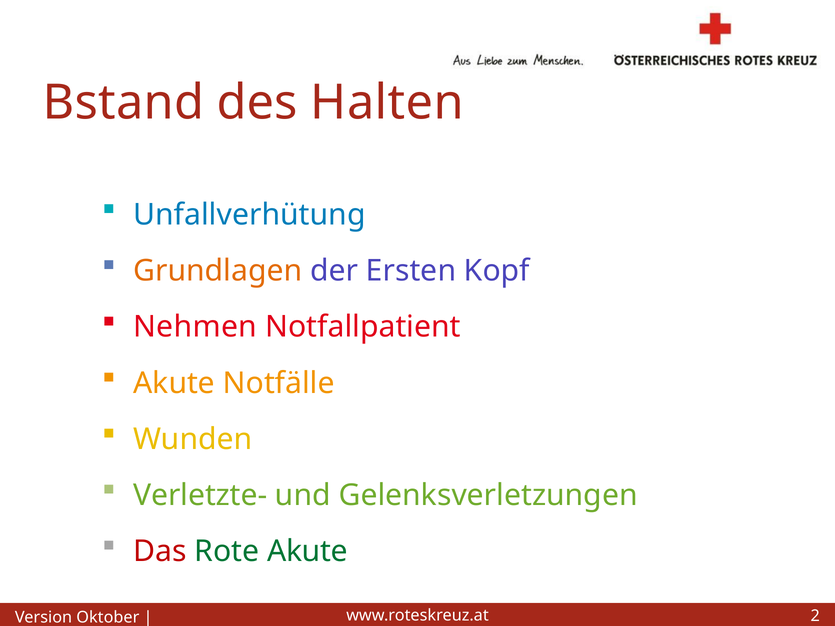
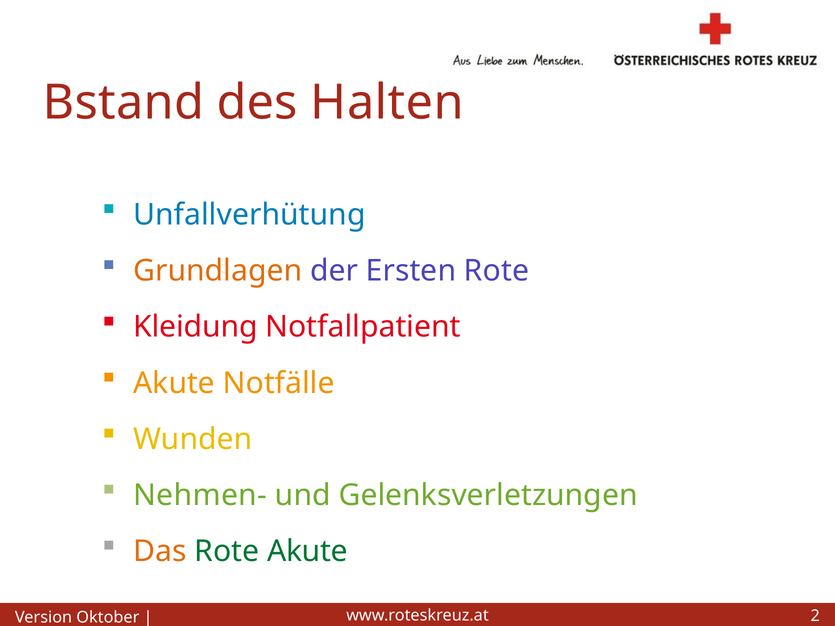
Ersten Kopf: Kopf -> Rote (497, 271)
Nehmen: Nehmen -> Kleidung (195, 327)
Verletzte-: Verletzte- -> Nehmen- (200, 495)
Das colour: red -> orange (160, 551)
